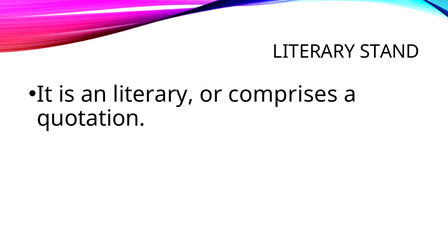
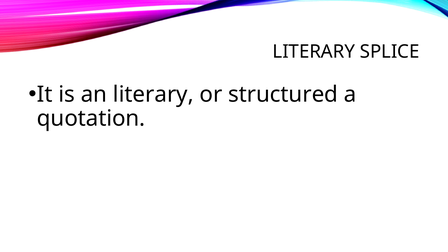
STAND: STAND -> SPLICE (390, 52)
comprises: comprises -> structured (283, 94)
